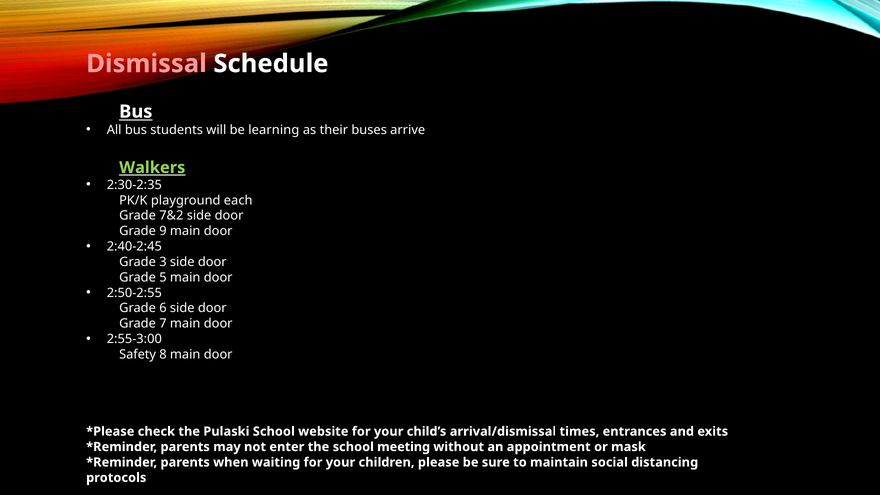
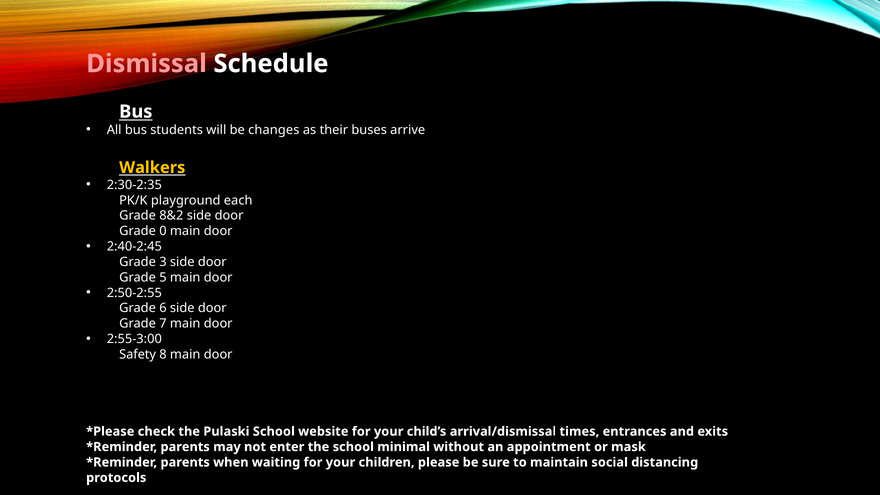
learning: learning -> changes (274, 130)
Walkers colour: light green -> yellow (152, 168)
7&2: 7&2 -> 8&2 (171, 216)
9: 9 -> 0 (163, 231)
meeting: meeting -> minimal (404, 447)
